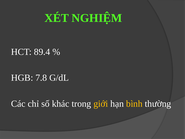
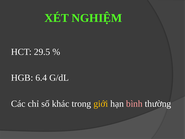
89.4: 89.4 -> 29.5 (42, 52)
7.8: 7.8 -> 6.4 (41, 78)
bình colour: yellow -> pink (134, 104)
